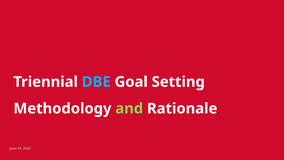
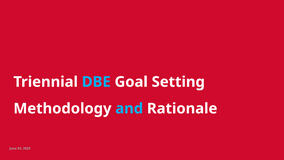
and colour: light green -> light blue (129, 108)
